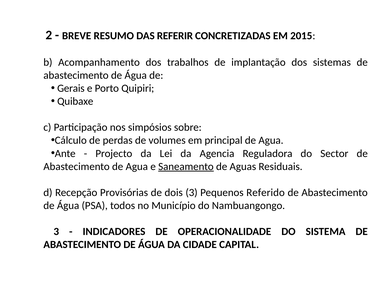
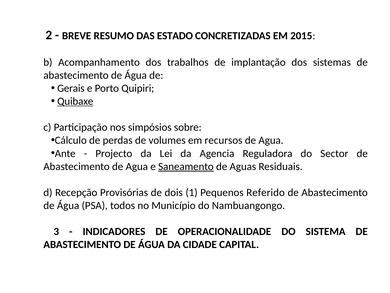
REFERIR: REFERIR -> ESTADO (175, 36)
Quibaxe underline: none -> present (75, 101)
principal: principal -> recursos (223, 140)
dois 3: 3 -> 1 (192, 192)
